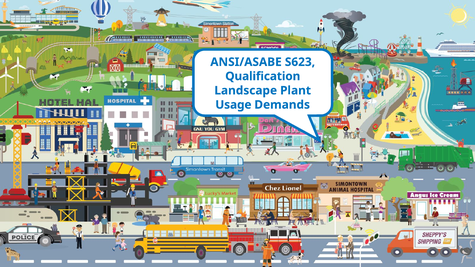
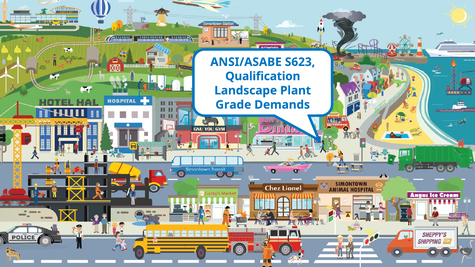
Usage: Usage -> Grade (233, 105)
